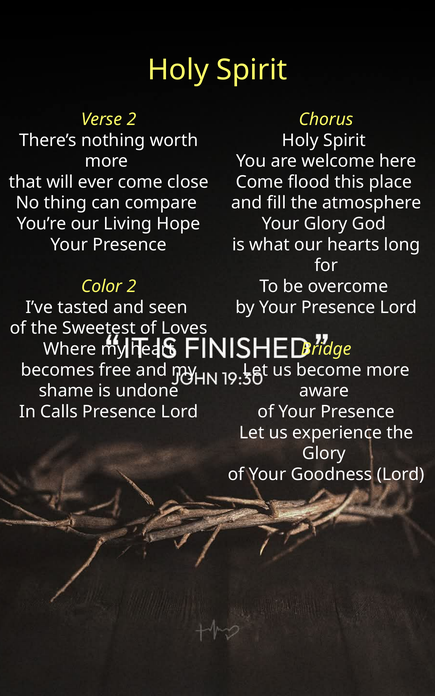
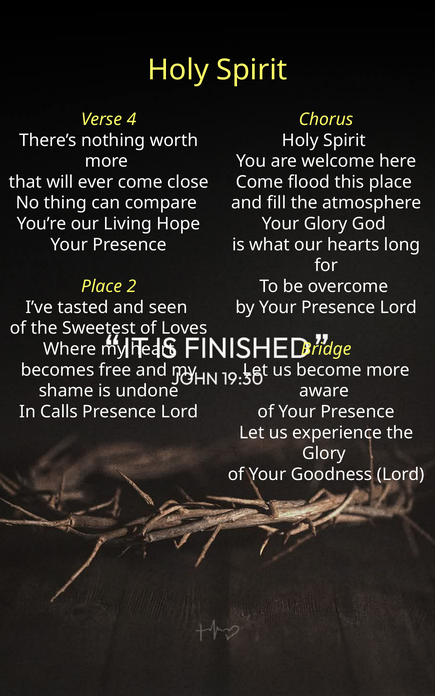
Verse 2: 2 -> 4 (132, 119)
Color: Color -> Place (102, 286)
